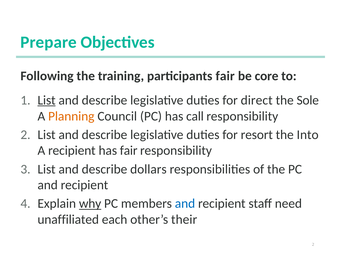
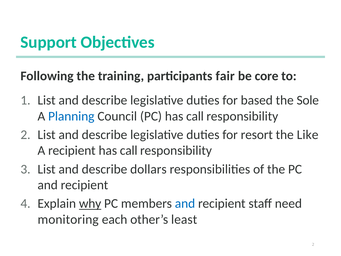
Prepare: Prepare -> Support (49, 42)
List underline: present -> none (47, 100)
direct: direct -> based (257, 100)
Planning colour: orange -> blue (71, 116)
Into: Into -> Like (308, 135)
recipient has fair: fair -> call (129, 150)
unaffiliated: unaffiliated -> monitoring (68, 219)
their: their -> least (184, 219)
